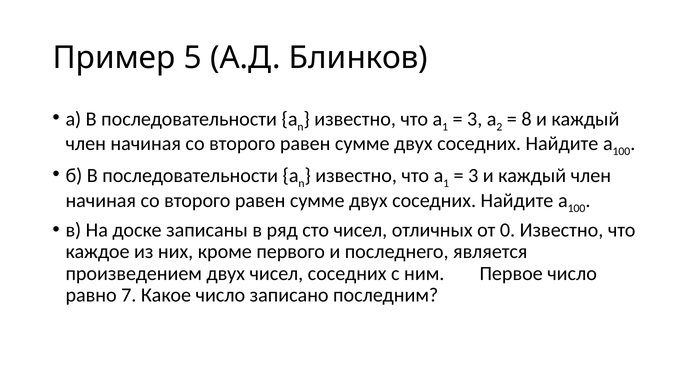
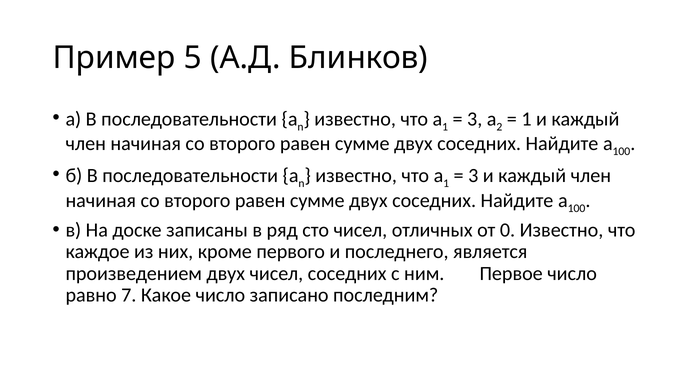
8: 8 -> 1 (526, 119)
